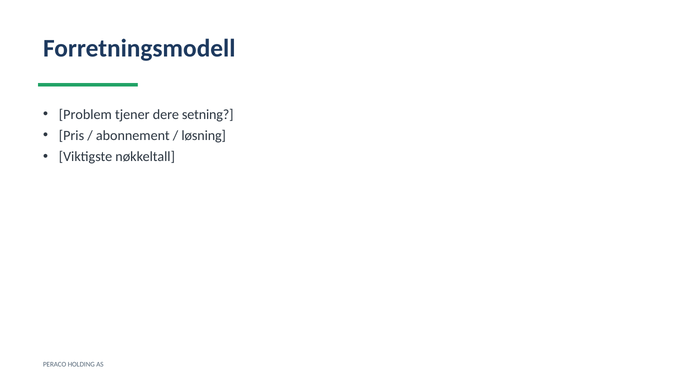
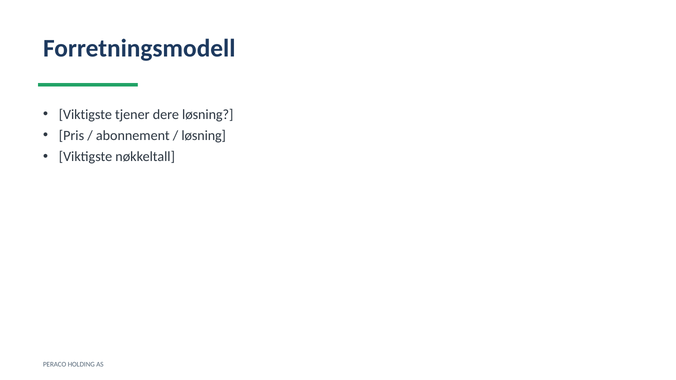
Problem: Problem -> Viktigste (85, 114)
dere setning: setning -> løsning (208, 114)
